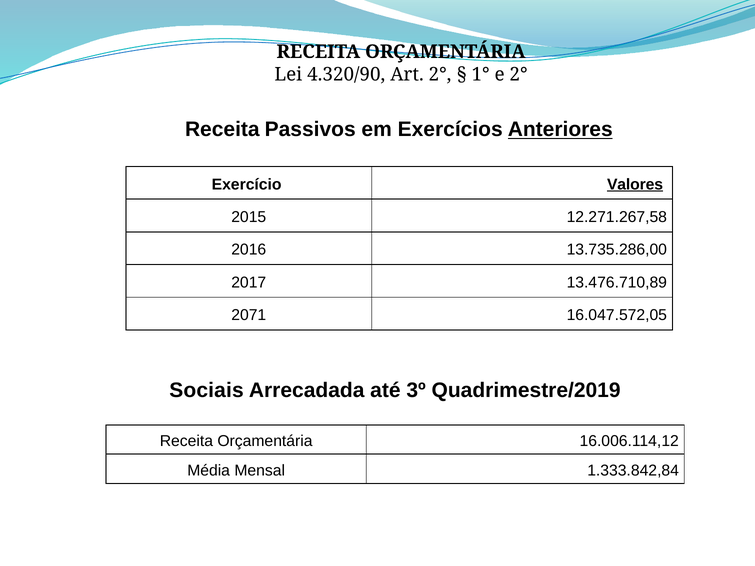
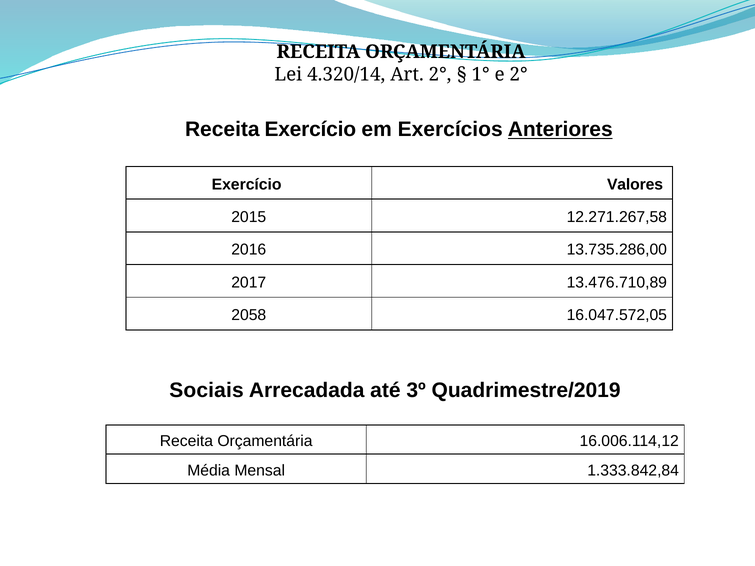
4.320/90: 4.320/90 -> 4.320/14 (346, 74)
Receita Passivos: Passivos -> Exercício (310, 130)
Valores underline: present -> none (635, 184)
2071: 2071 -> 2058 (249, 315)
